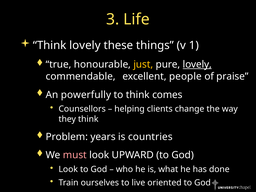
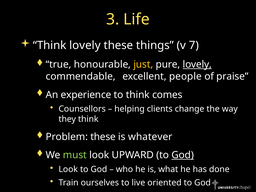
1: 1 -> 7 (194, 45)
powerfully: powerfully -> experience (86, 95)
Problem years: years -> these (103, 137)
countries: countries -> whatever (150, 137)
must colour: pink -> light green (75, 155)
God underline: none -> present (183, 155)
